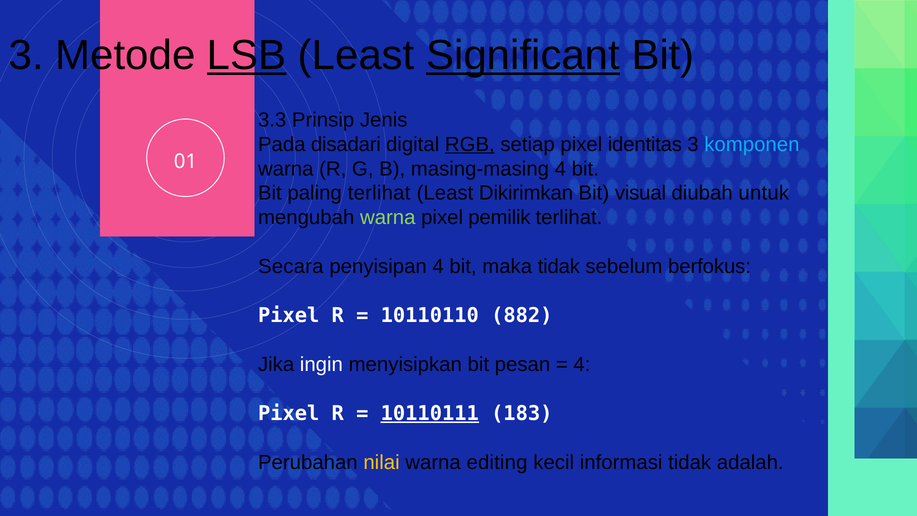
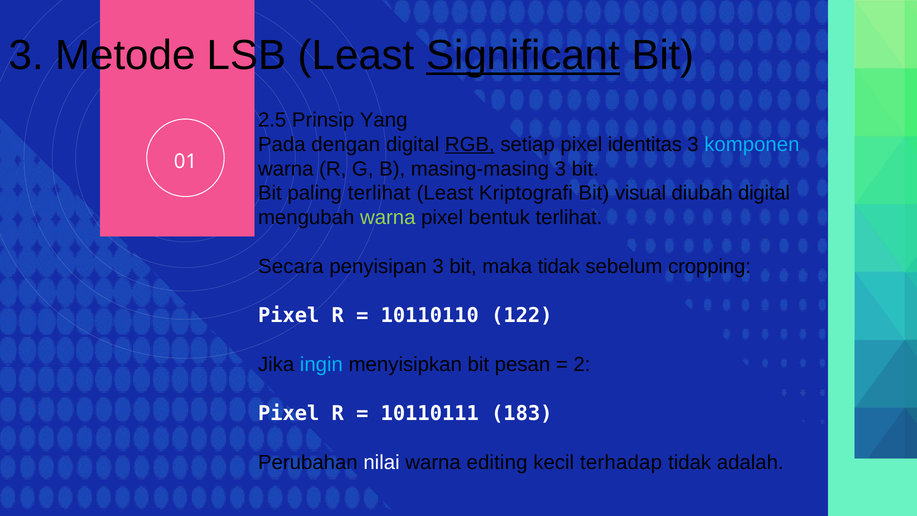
LSB underline: present -> none (247, 55)
3.3: 3.3 -> 2.5 (272, 120)
Jenis: Jenis -> Yang (384, 120)
disadari: disadari -> dengan (346, 144)
masing-masing 4: 4 -> 3 (560, 169)
Dikirimkan: Dikirimkan -> Kriptografi (526, 193)
diubah untuk: untuk -> digital (764, 193)
pemilik: pemilik -> bentuk (499, 218)
penyisipan 4: 4 -> 3 (438, 267)
berfokus: berfokus -> cropping (710, 267)
882: 882 -> 122 (522, 315)
ingin colour: white -> light blue (321, 364)
4: 4 -> 2 (582, 364)
10110111 underline: present -> none (430, 413)
nilai colour: yellow -> white (382, 462)
informasi: informasi -> terhadap (621, 462)
